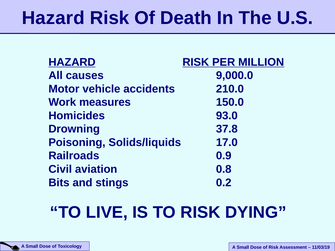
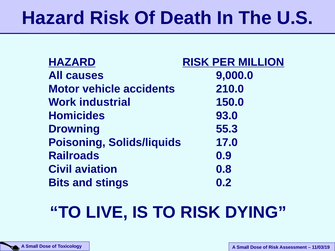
measures: measures -> industrial (105, 102)
37.8: 37.8 -> 55.3 (227, 129)
